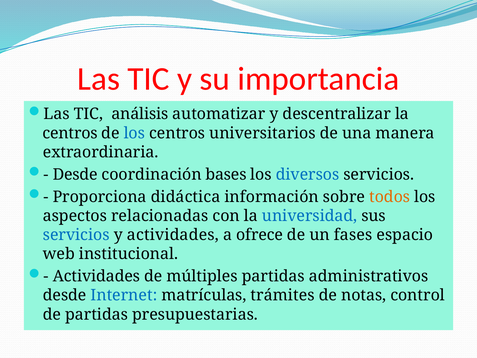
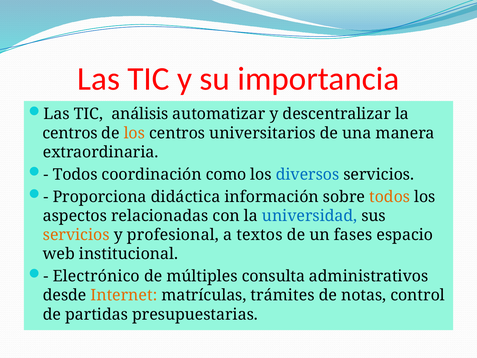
los colour: blue -> orange (134, 133)
Desde: Desde -> Todos (75, 174)
bases: bases -> como (226, 174)
servicios colour: blue -> orange (76, 235)
y actividades: actividades -> profesional (173, 235)
ofrece: ofrece -> textos (259, 235)
Actividades: Actividades -> Electrónico (96, 276)
múltiples partidas: partidas -> consulta (273, 276)
Internet colour: blue -> orange (124, 295)
